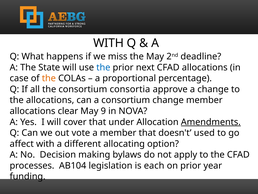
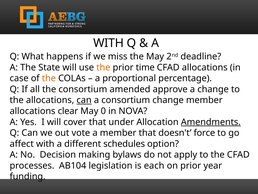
the colour: blue -> orange (103, 67)
next: next -> time (145, 67)
consortia: consortia -> amended (130, 89)
can underline: none -> present (84, 100)
9: 9 -> 0 (103, 111)
used: used -> force (204, 133)
allocating: allocating -> schedules (124, 143)
